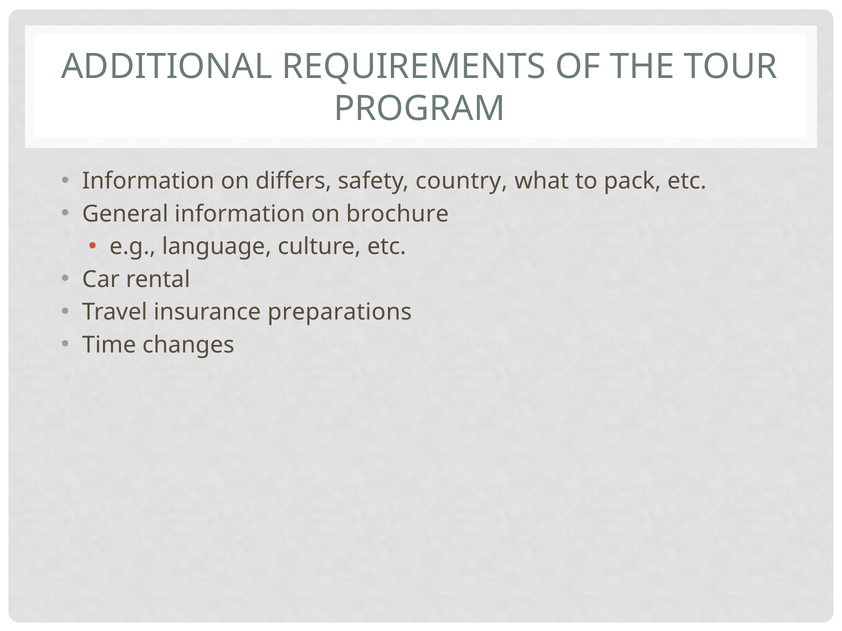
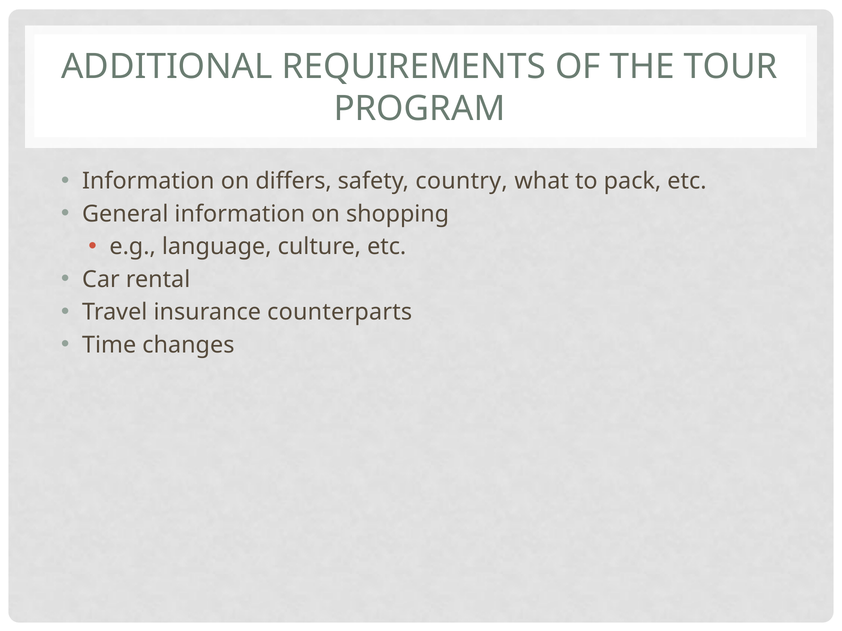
brochure: brochure -> shopping (398, 214)
preparations: preparations -> counterparts (340, 312)
